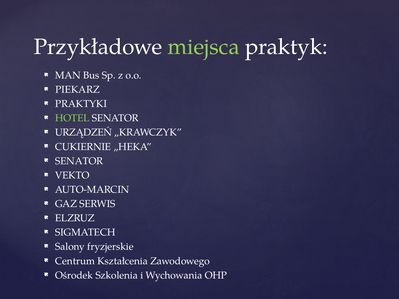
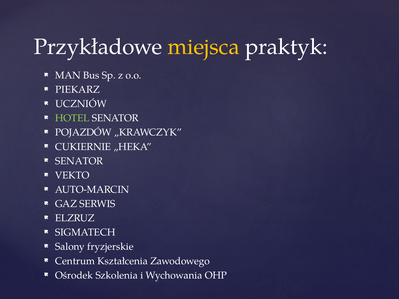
miejsca colour: light green -> yellow (204, 47)
PRAKTYKI: PRAKTYKI -> UCZNIÓW (81, 104)
URZĄDZEŃ: URZĄDZEŃ -> POJAZDÓW (83, 133)
